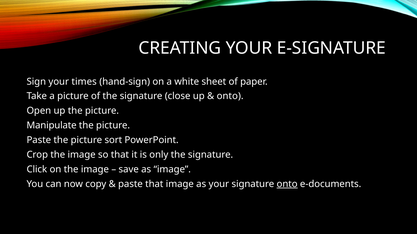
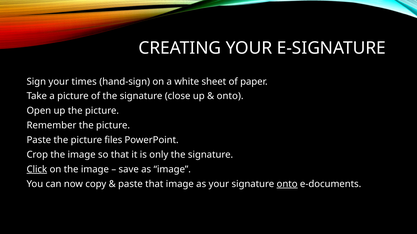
Manipulate: Manipulate -> Remember (52, 126)
sort: sort -> files (113, 140)
Click underline: none -> present (37, 170)
